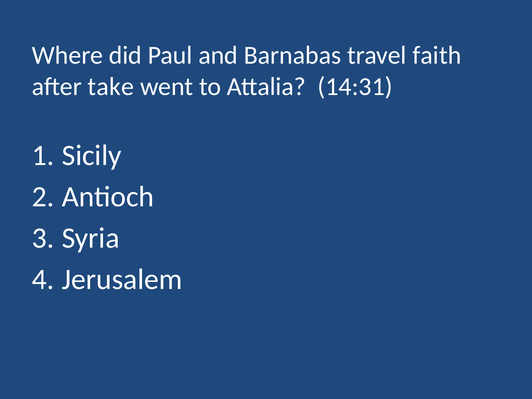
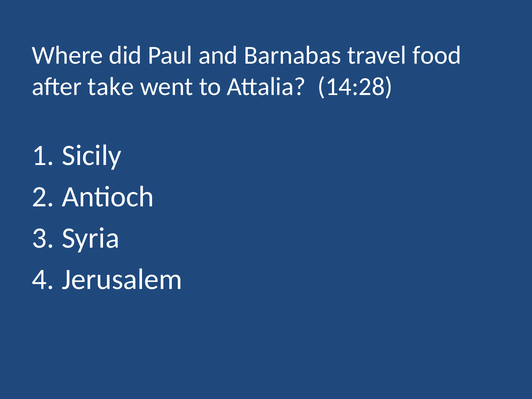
faith: faith -> food (437, 55)
14:31: 14:31 -> 14:28 (355, 86)
